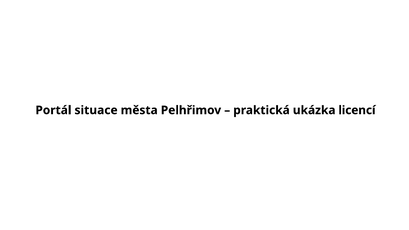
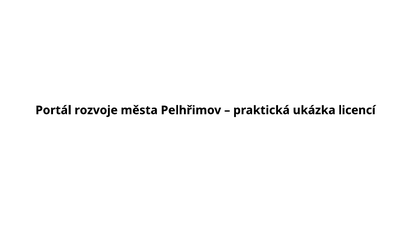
situace: situace -> rozvoje (96, 110)
